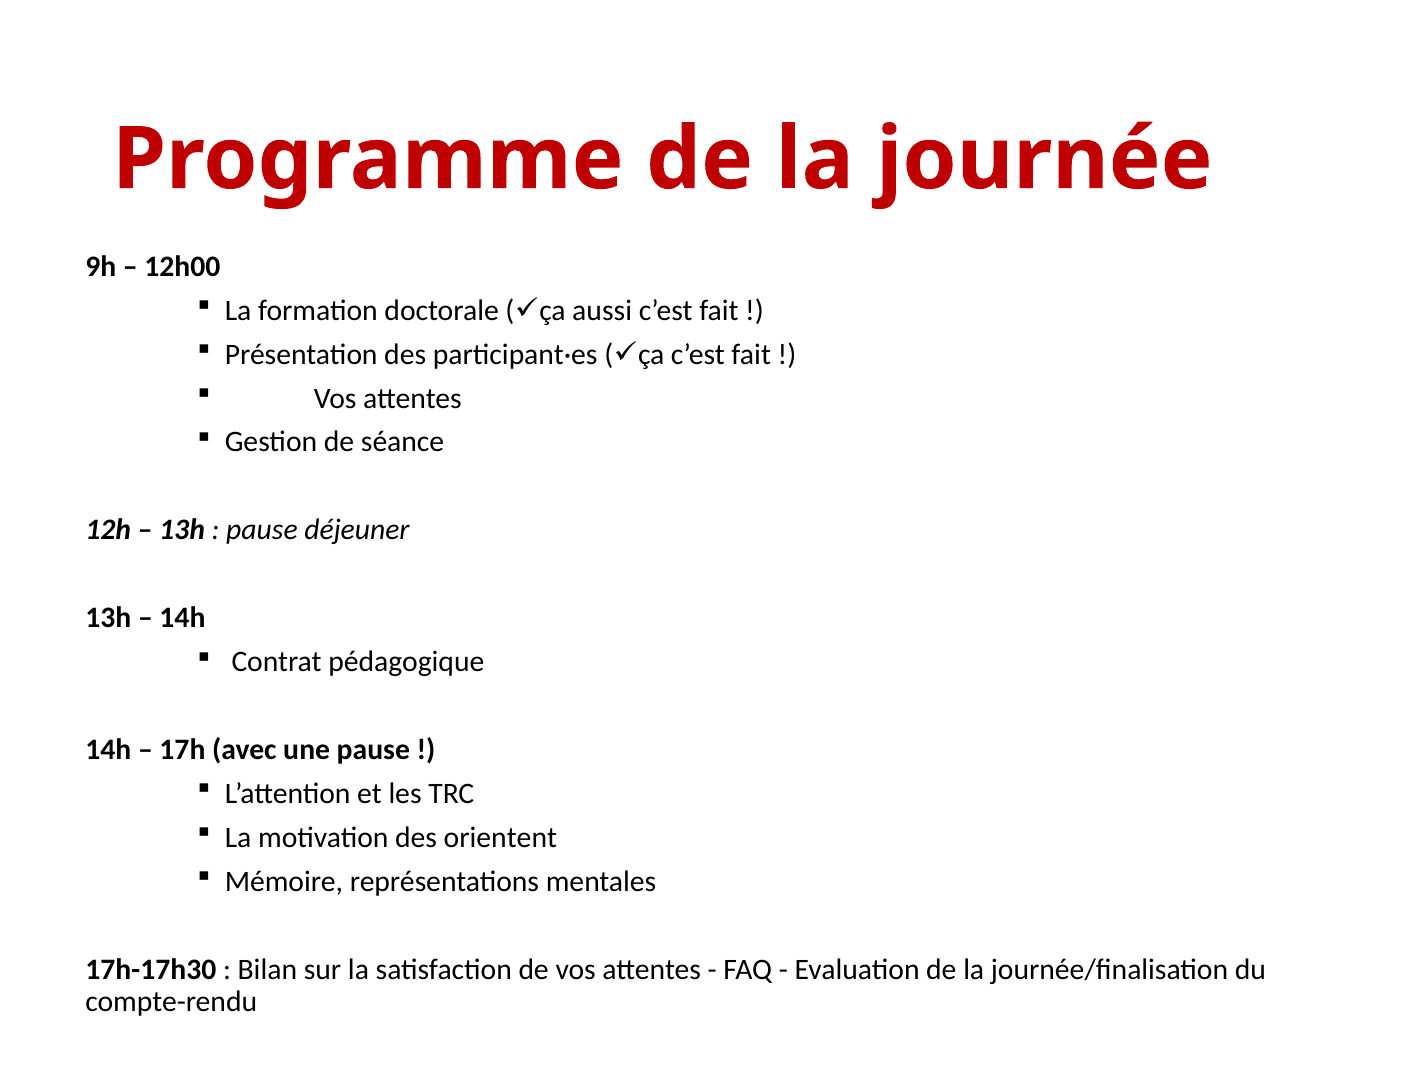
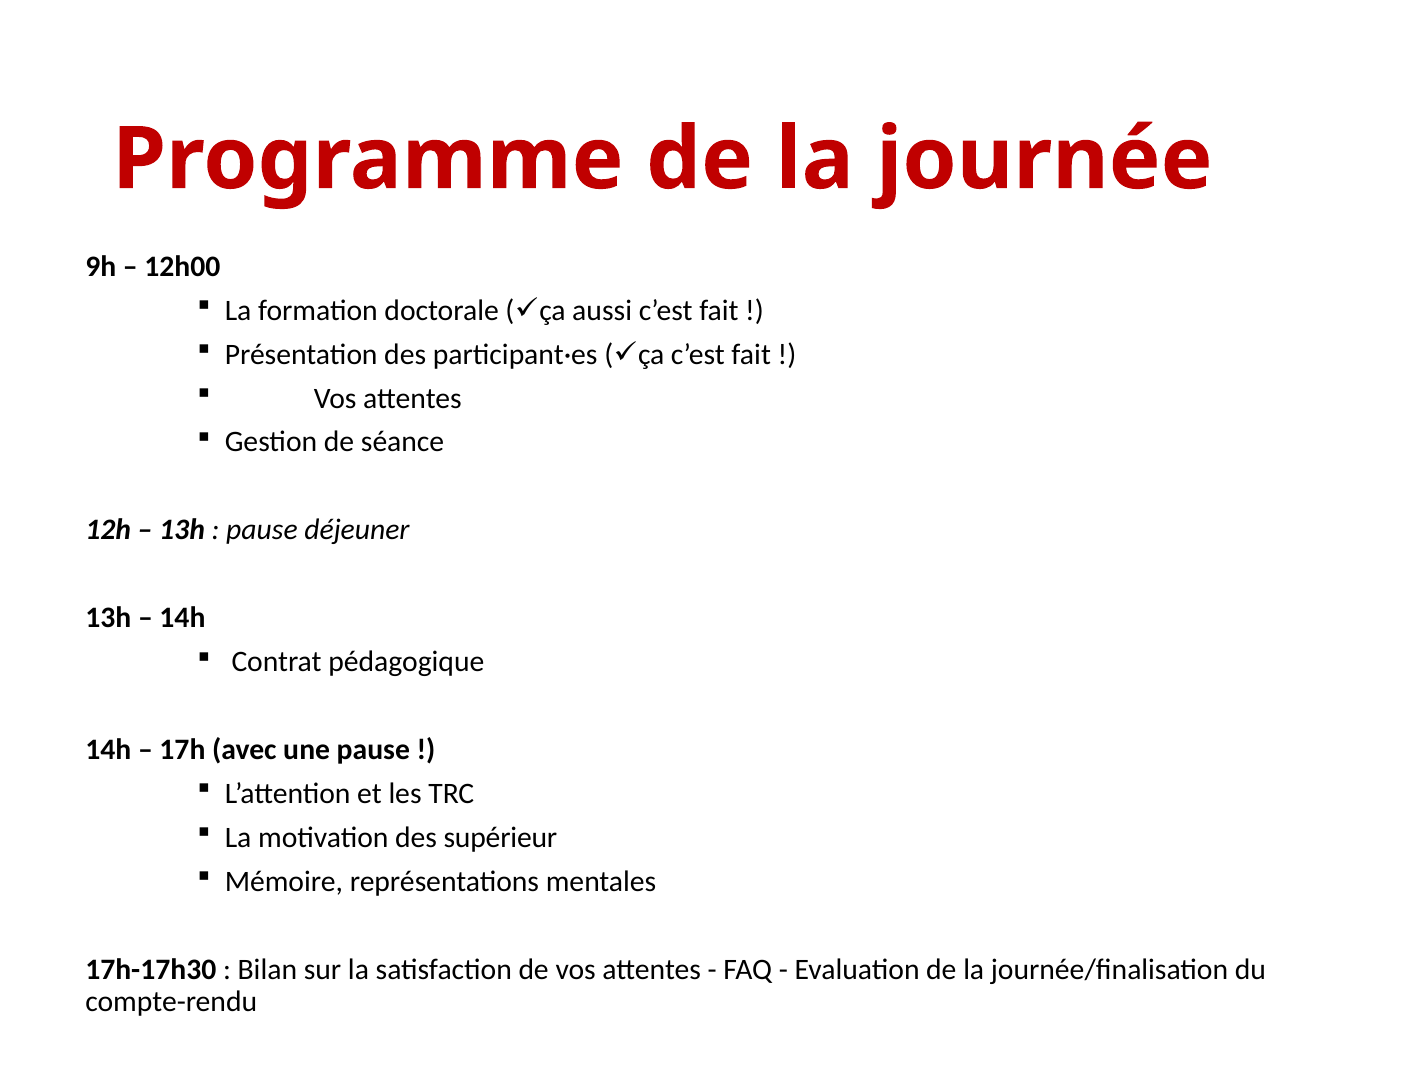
orientent: orientent -> supérieur (500, 838)
